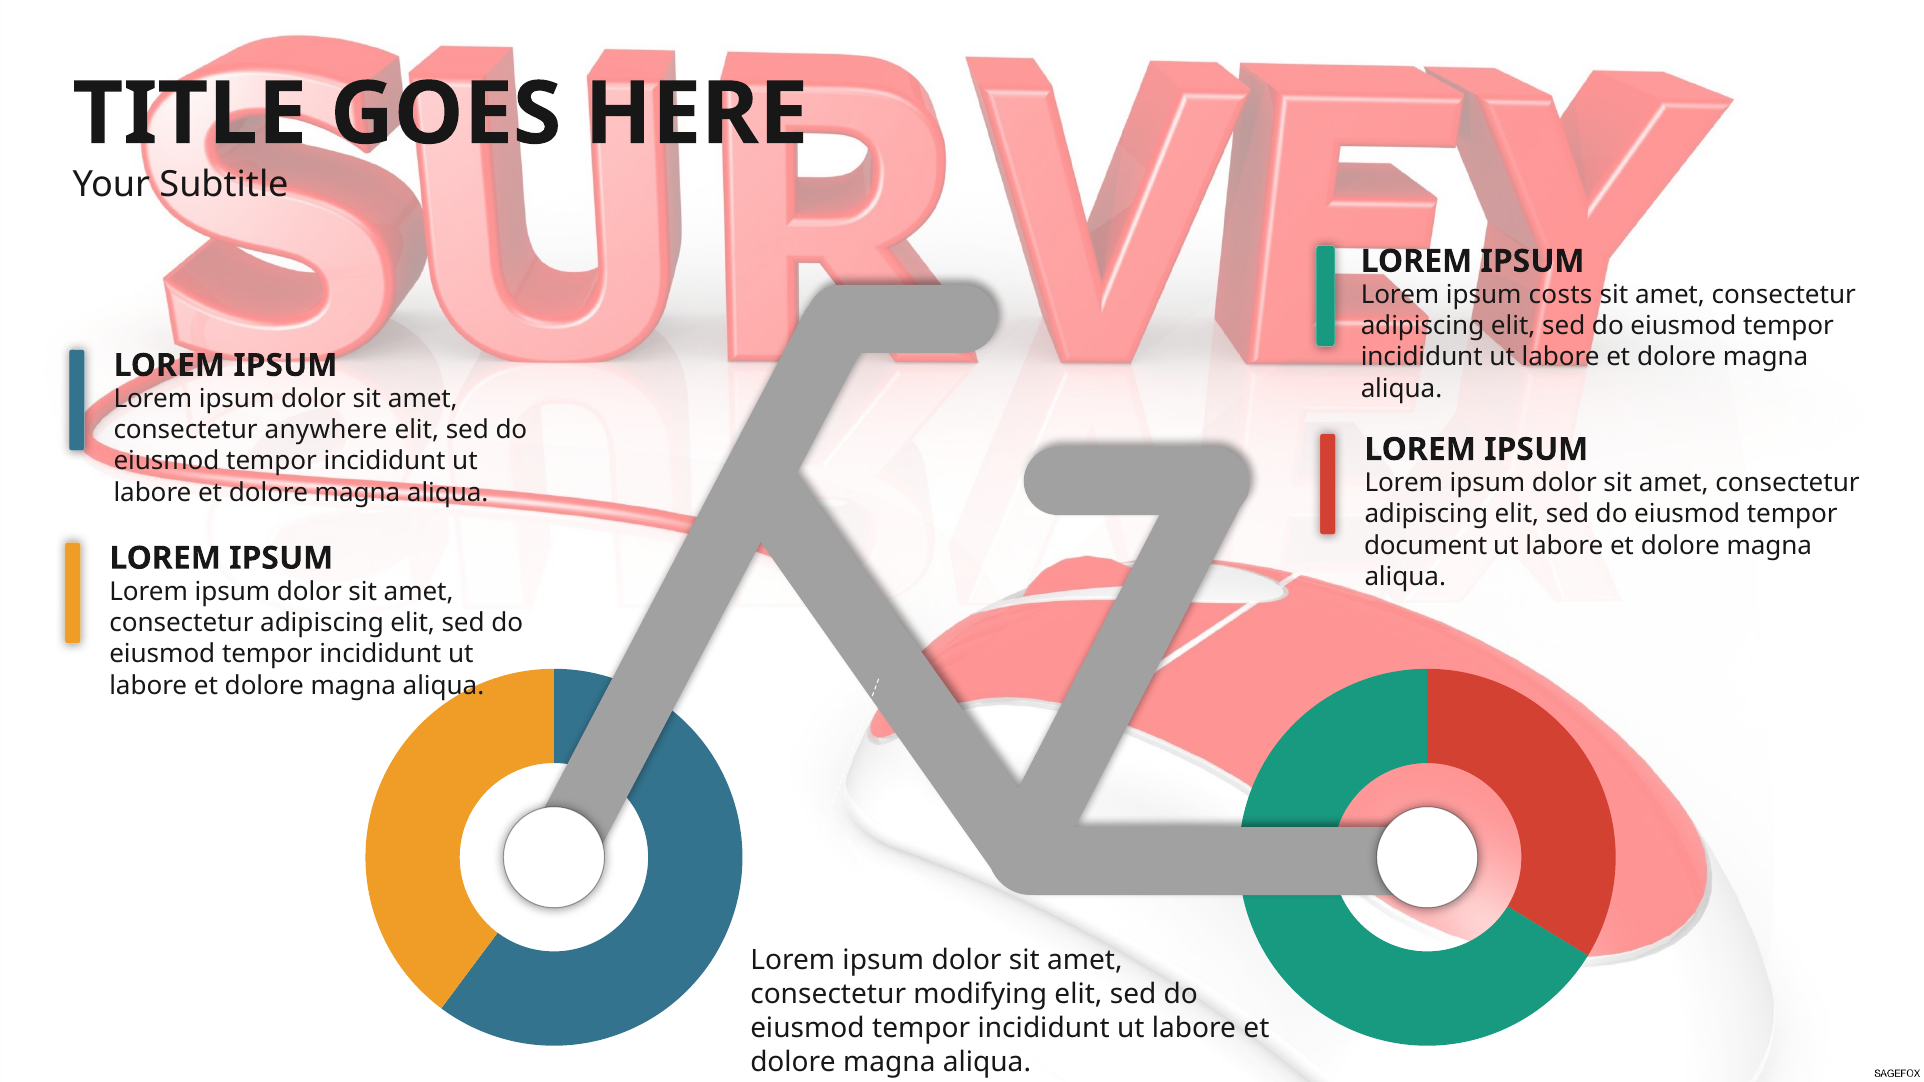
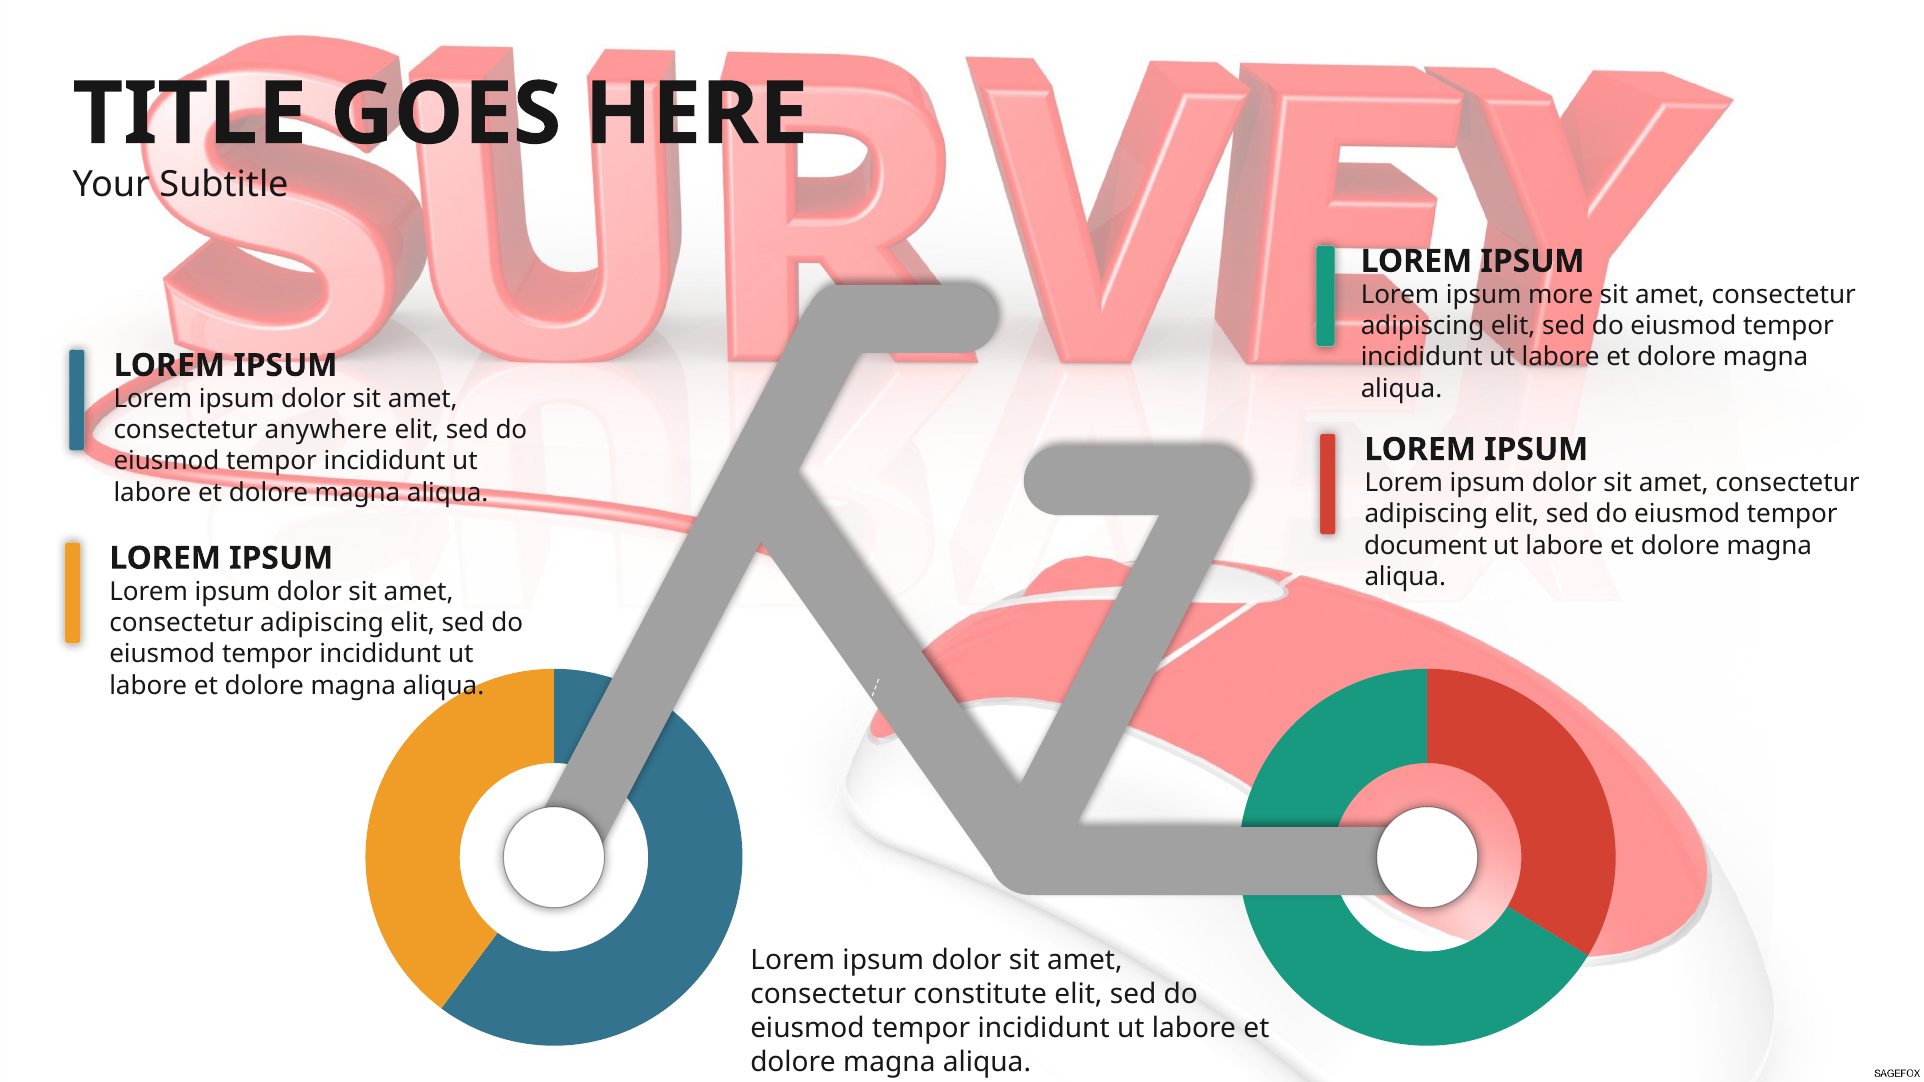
costs: costs -> more (1561, 295)
modifying: modifying -> constitute (980, 995)
